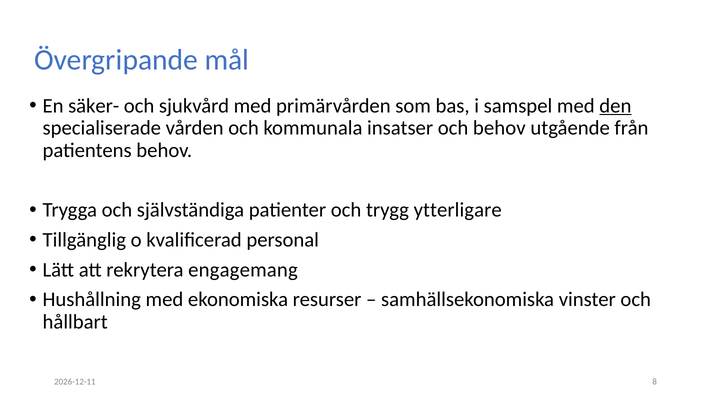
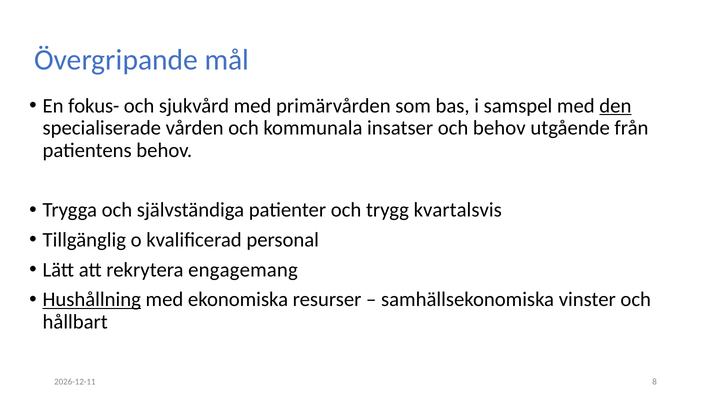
säker-: säker- -> fokus- (94, 106)
ytterligare: ytterligare -> kvartalsvis (458, 210)
Hushållning underline: none -> present (92, 299)
